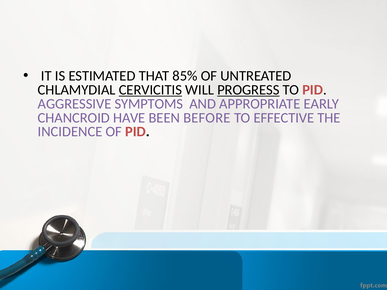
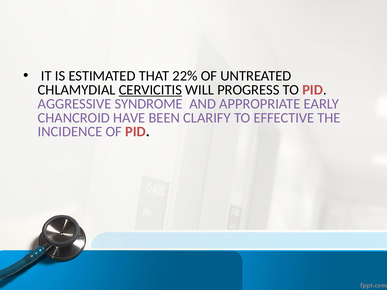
85%: 85% -> 22% (185, 76)
PROGRESS underline: present -> none (248, 90)
SYMPTOMS: SYMPTOMS -> SYNDROME (149, 104)
BEFORE: BEFORE -> CLARIFY (207, 118)
